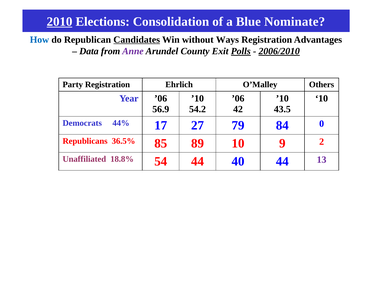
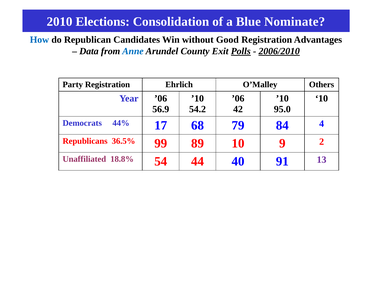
2010 underline: present -> none (60, 22)
Candidates underline: present -> none (137, 40)
Ways: Ways -> Good (227, 40)
Anne colour: purple -> blue (133, 51)
43.5: 43.5 -> 95.0 (282, 109)
27: 27 -> 68 (198, 126)
0: 0 -> 4 (322, 124)
85: 85 -> 99 (161, 144)
40 44: 44 -> 91 (282, 162)
